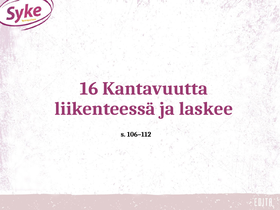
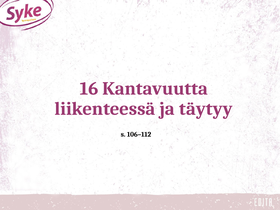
laskee: laskee -> täytyy (206, 109)
